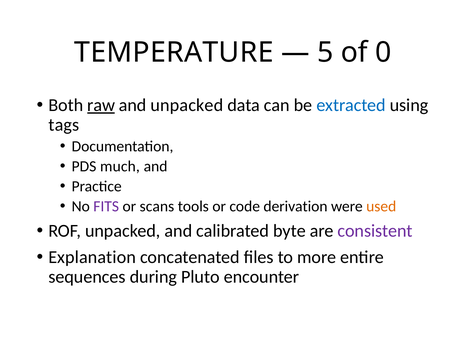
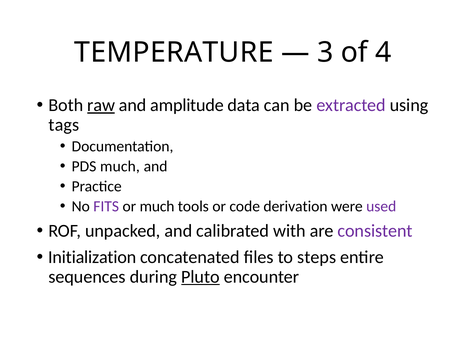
5: 5 -> 3 (325, 52)
0: 0 -> 4 (383, 52)
and unpacked: unpacked -> amplitude (187, 105)
extracted colour: blue -> purple (351, 105)
or scans: scans -> much (157, 206)
used colour: orange -> purple (381, 206)
byte: byte -> with (289, 231)
Explanation: Explanation -> Initialization (92, 257)
more: more -> steps (317, 257)
Pluto underline: none -> present (200, 276)
